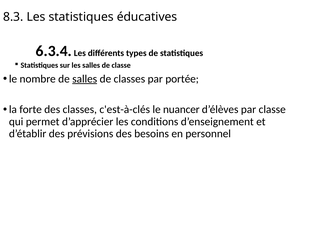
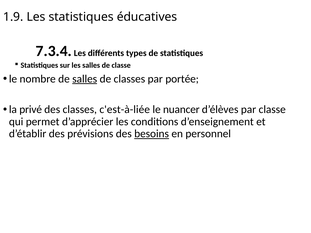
8.3: 8.3 -> 1.9 (13, 17)
6.3.4: 6.3.4 -> 7.3.4 (54, 51)
forte: forte -> privé (31, 110)
c'est-à-clés: c'est-à-clés -> c'est-à-liée (125, 110)
besoins underline: none -> present (152, 134)
